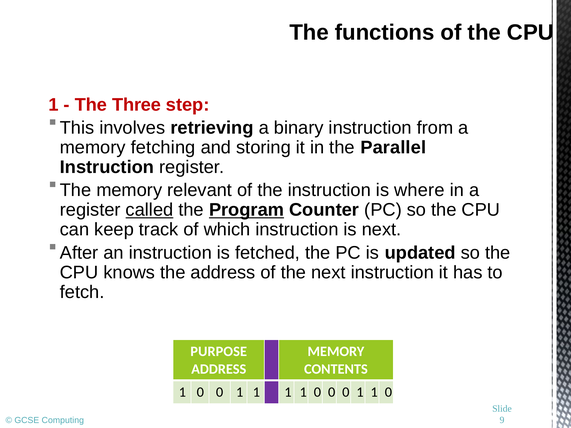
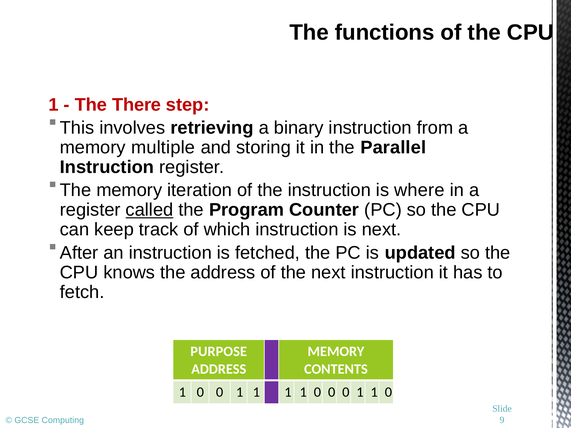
Three: Three -> There (137, 105)
fetching: fetching -> multiple (163, 148)
relevant: relevant -> iteration (200, 190)
Program underline: present -> none (247, 210)
